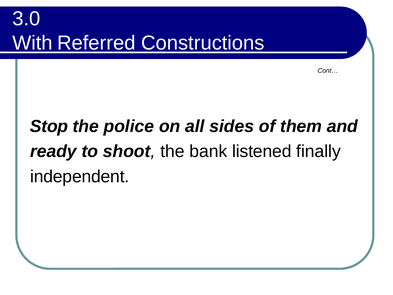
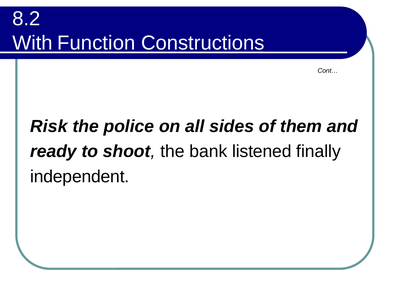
3.0: 3.0 -> 8.2 (26, 19)
Referred: Referred -> Function (96, 43)
Stop: Stop -> Risk (49, 126)
